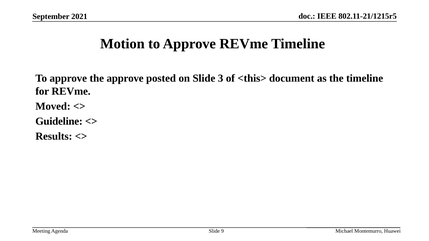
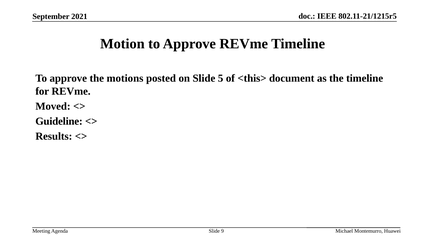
the approve: approve -> motions (125, 79)
3: 3 -> 5 (221, 79)
